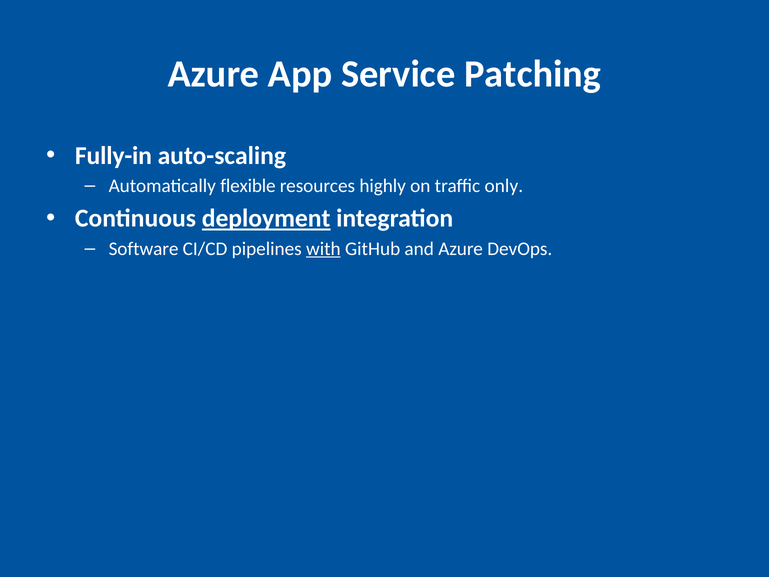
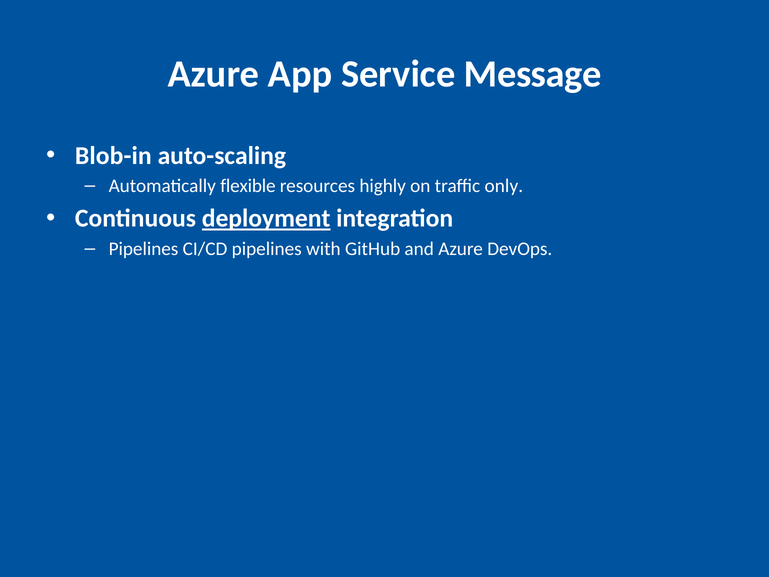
Patching: Patching -> Message (533, 74)
Fully-in: Fully-in -> Blob-in (113, 156)
Software: Software -> Pipelines (144, 249)
with underline: present -> none (323, 249)
